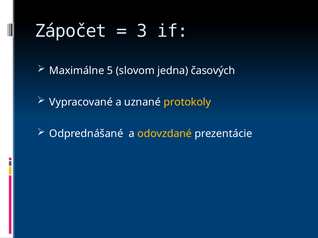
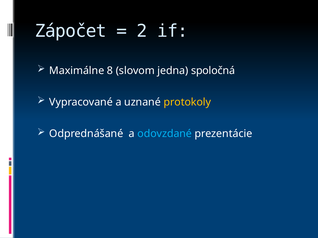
3: 3 -> 2 (142, 31)
5: 5 -> 8 (110, 71)
časových: časových -> spoločná (213, 71)
odovzdané colour: yellow -> light blue (165, 134)
